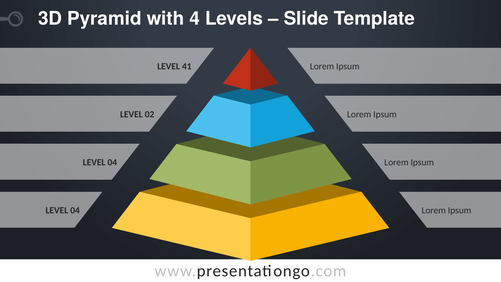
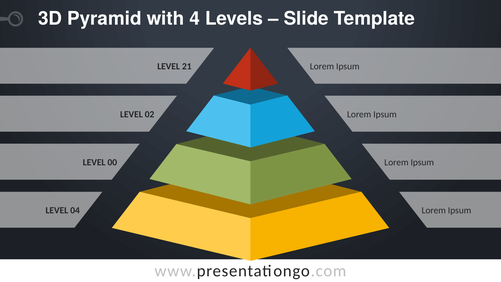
41: 41 -> 21 (187, 66)
04: 04 -> 00 (112, 162)
